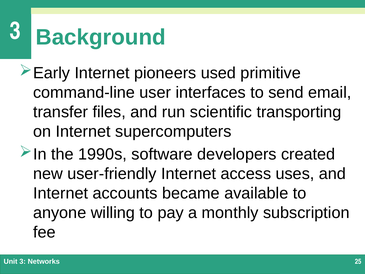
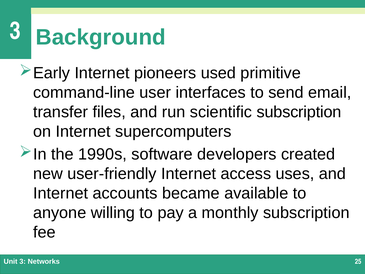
scientific transporting: transporting -> subscription (299, 112)
